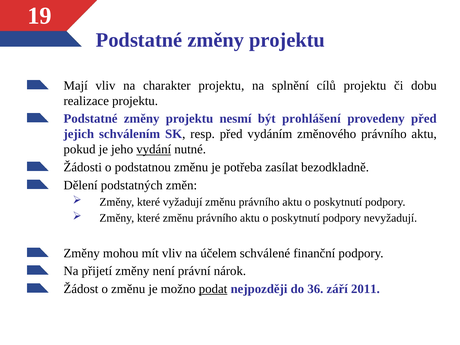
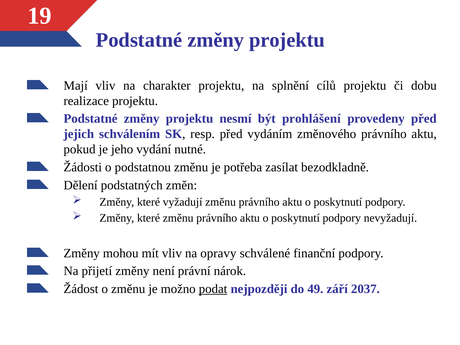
vydání underline: present -> none (154, 149)
účelem: účelem -> opravy (218, 253)
36: 36 -> 49 (315, 289)
2011: 2011 -> 2037 (365, 289)
